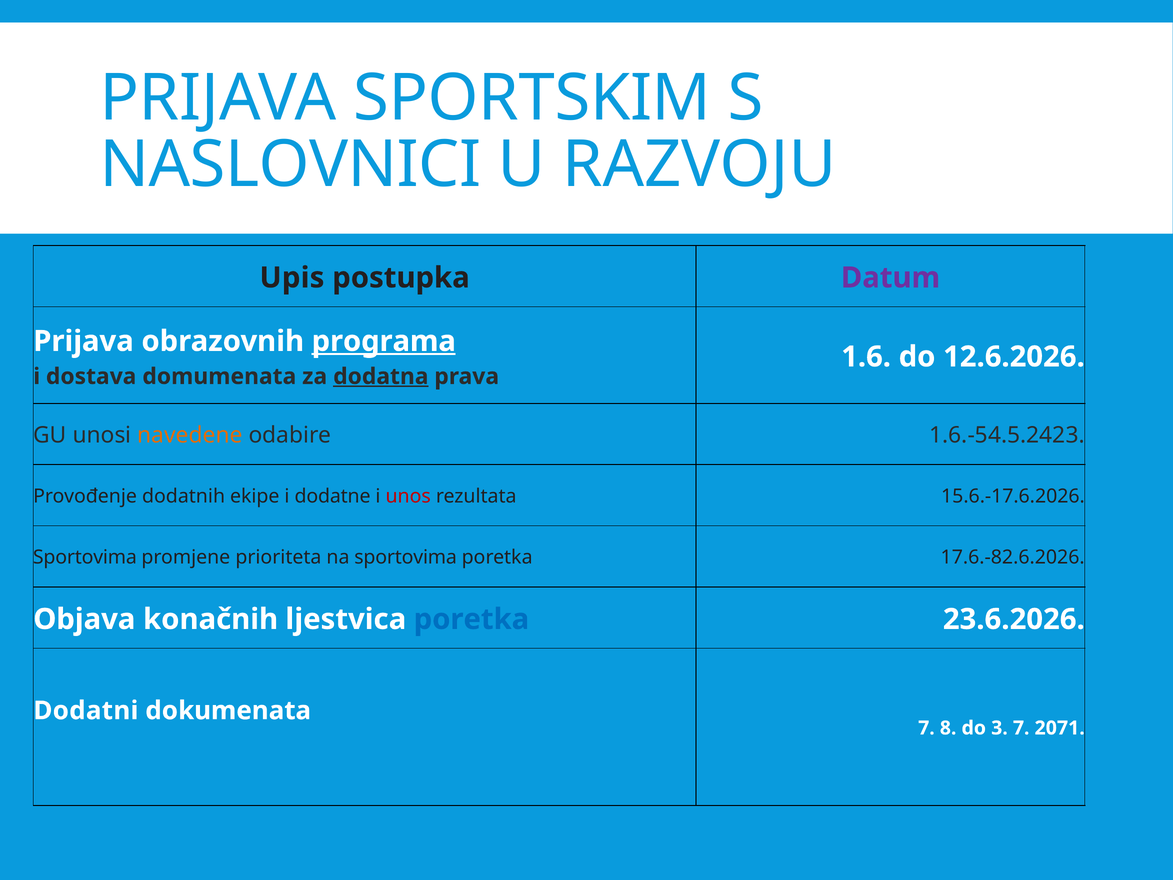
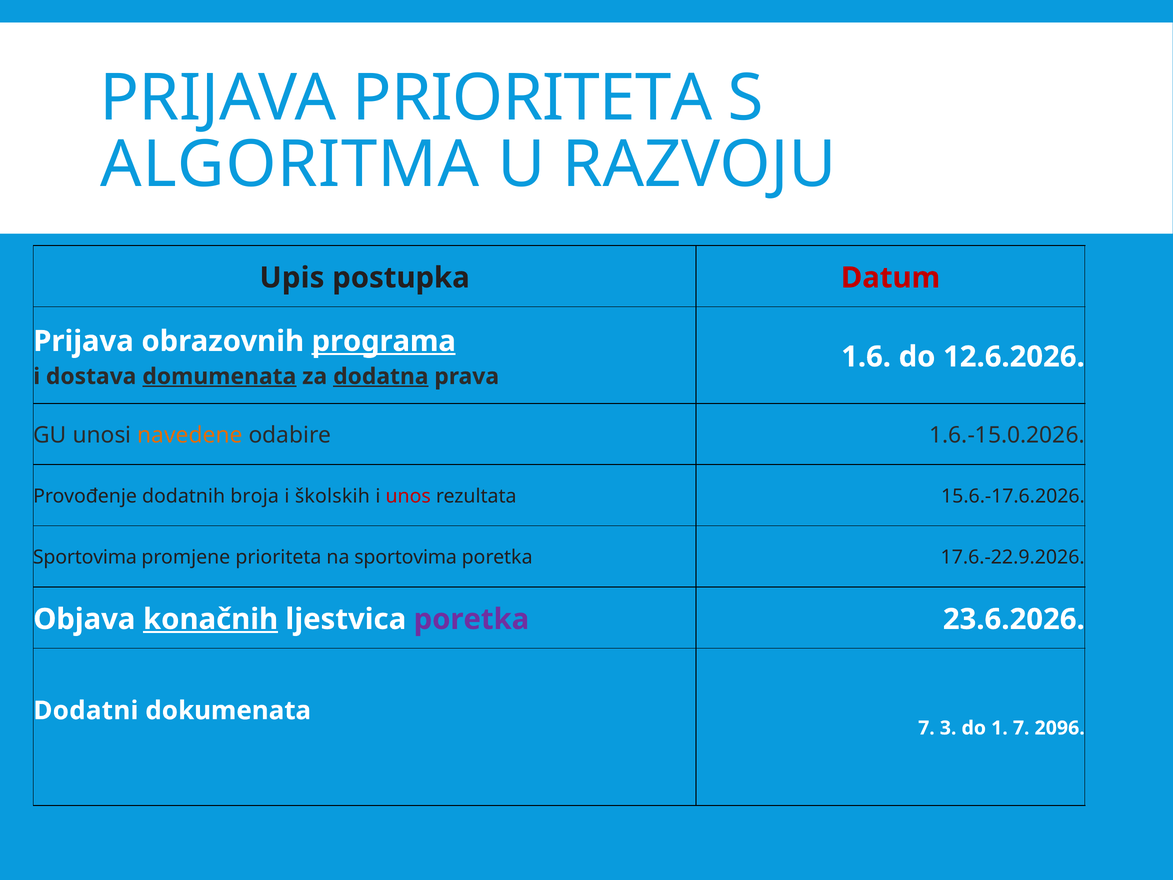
PRIJAVA SPORTSKIM: SPORTSKIM -> PRIORITETA (532, 98)
NASLOVNICI: NASLOVNICI -> ALGORITMA (290, 165)
Datum colour: purple -> red (890, 278)
domumenata underline: none -> present (219, 376)
1.6.-54.5.2423: 1.6.-54.5.2423 -> 1.6.-15.0.2026 (1007, 435)
ekipe: ekipe -> broja (255, 496)
dodatne: dodatne -> školskih (332, 496)
17.6.-82.6.2026: 17.6.-82.6.2026 -> 17.6.-22.9.2026 (1013, 557)
konačnih underline: none -> present (211, 619)
poretka colour: blue -> purple (471, 619)
8: 8 -> 3 (948, 728)
3: 3 -> 1 (999, 728)
2071: 2071 -> 2096 (1060, 728)
